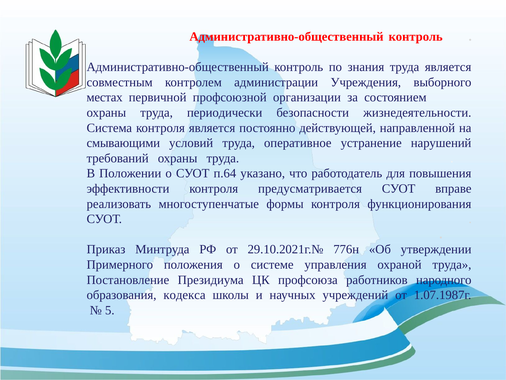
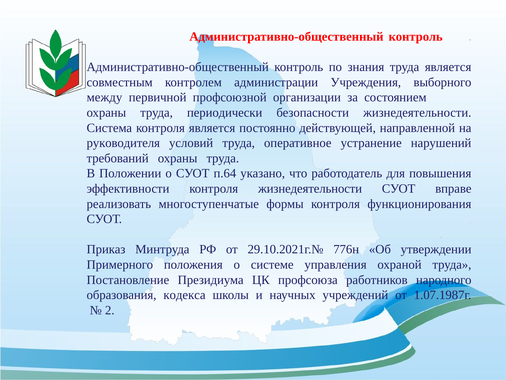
местах: местах -> между (104, 97)
смывающими: смывающими -> руководителя (123, 143)
контроля предусматривается: предусматривается -> жизнедеятельности (310, 188)
5: 5 -> 2 (110, 310)
